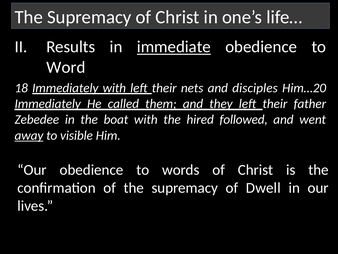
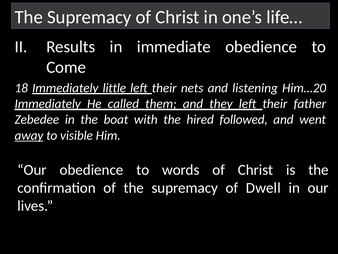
immediate underline: present -> none (174, 47)
Word: Word -> Come (66, 67)
Immediately with: with -> little (114, 88)
disciples: disciples -> listening (255, 88)
